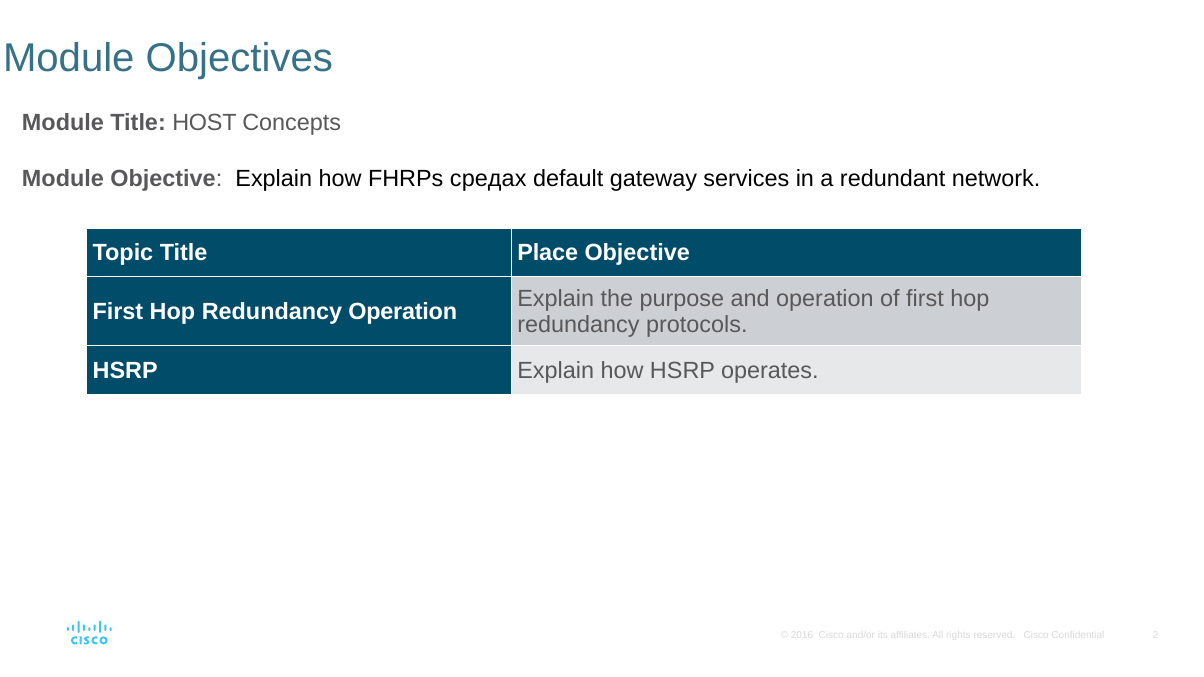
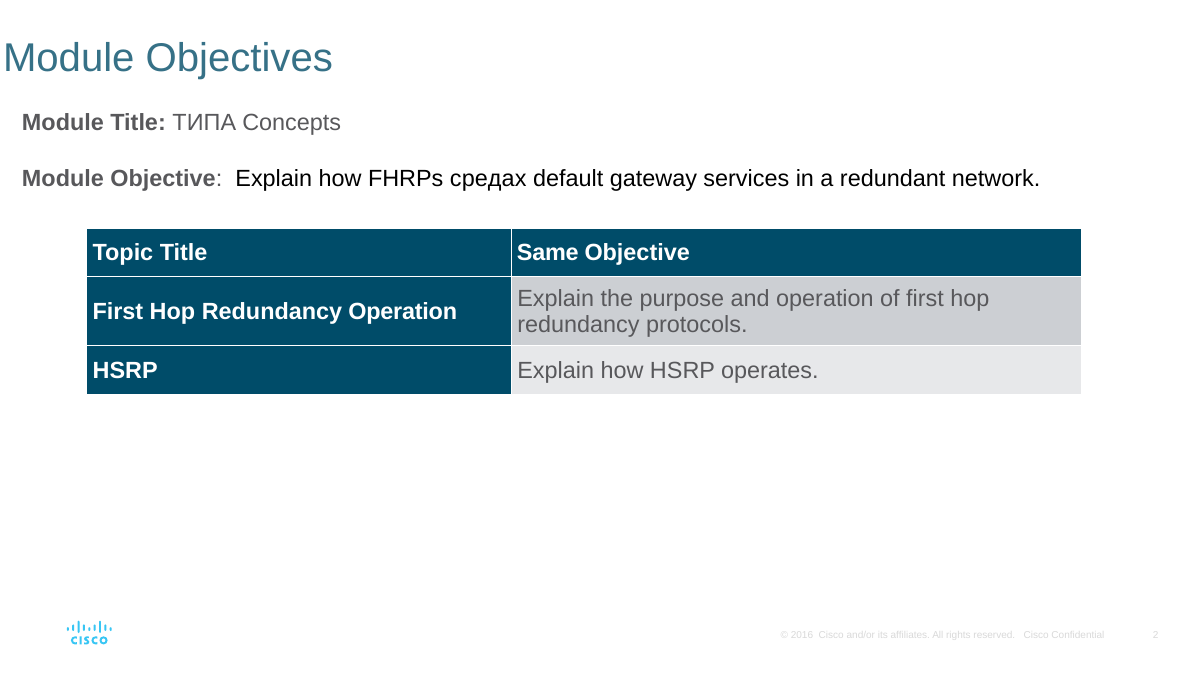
HOST: HOST -> ТИПА (204, 122)
Place: Place -> Same (548, 253)
